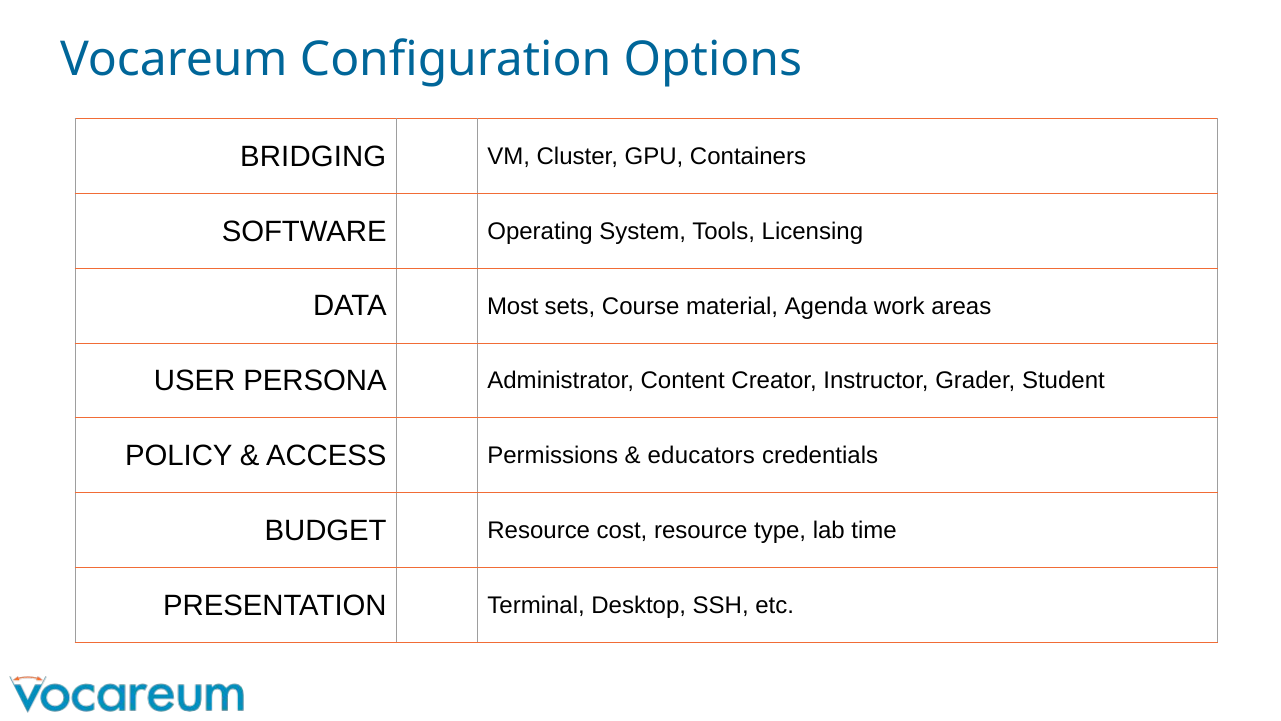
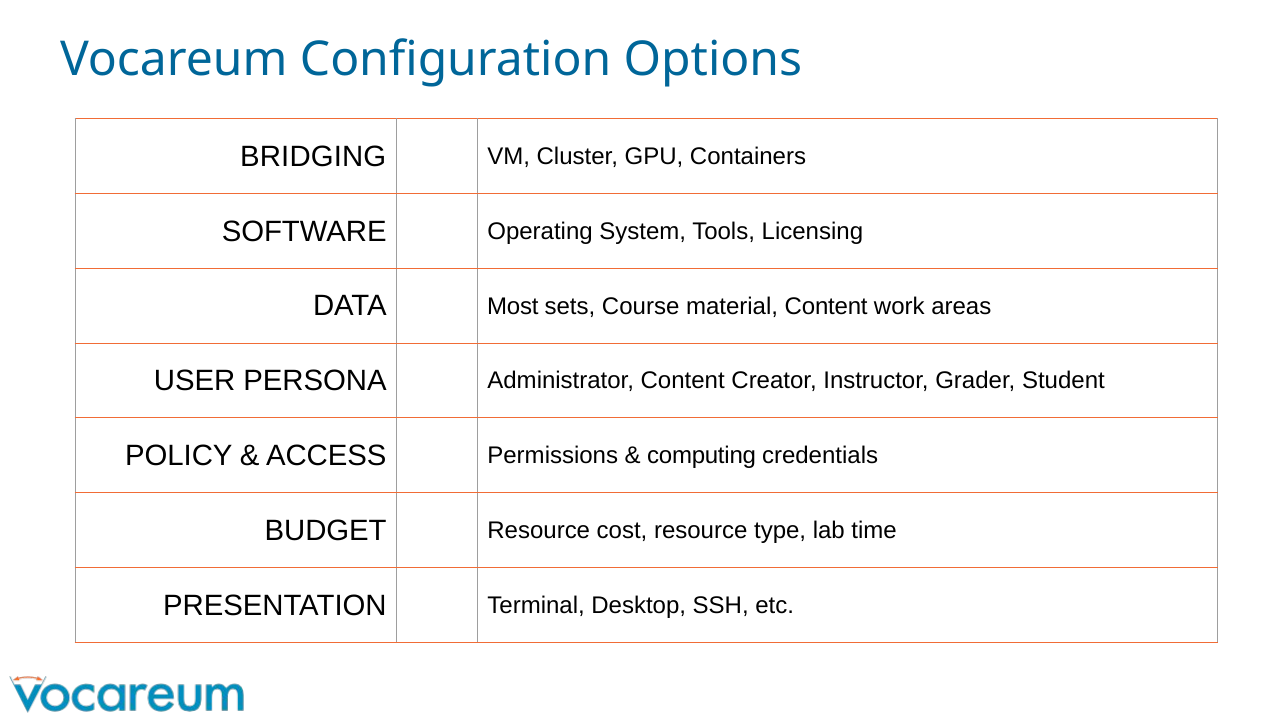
material Agenda: Agenda -> Content (826, 306)
educators: educators -> computing (702, 455)
